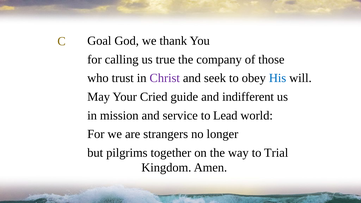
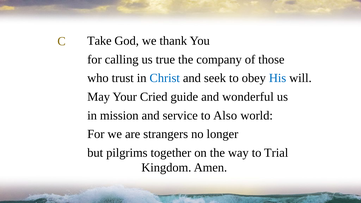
Goal: Goal -> Take (99, 41)
Christ colour: purple -> blue (165, 78)
indifferent: indifferent -> wonderful (248, 97)
Lead: Lead -> Also (225, 115)
